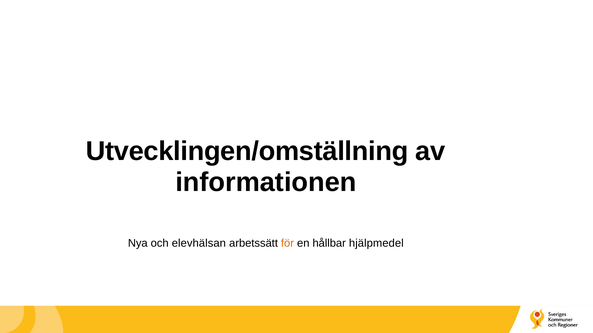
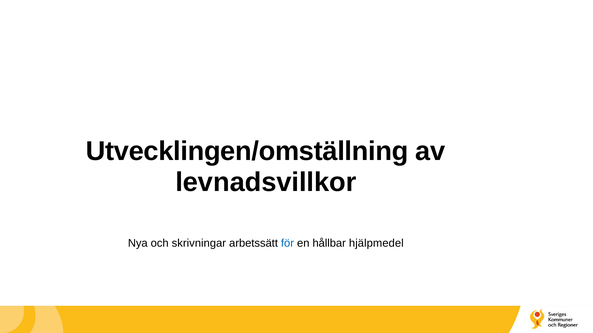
informationen: informationen -> levnadsvillkor (266, 183)
elevhälsan: elevhälsan -> skrivningar (199, 244)
för colour: orange -> blue (287, 244)
